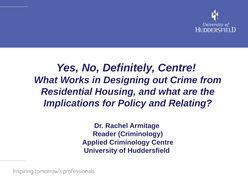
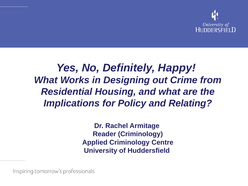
Definitely Centre: Centre -> Happy (177, 68)
